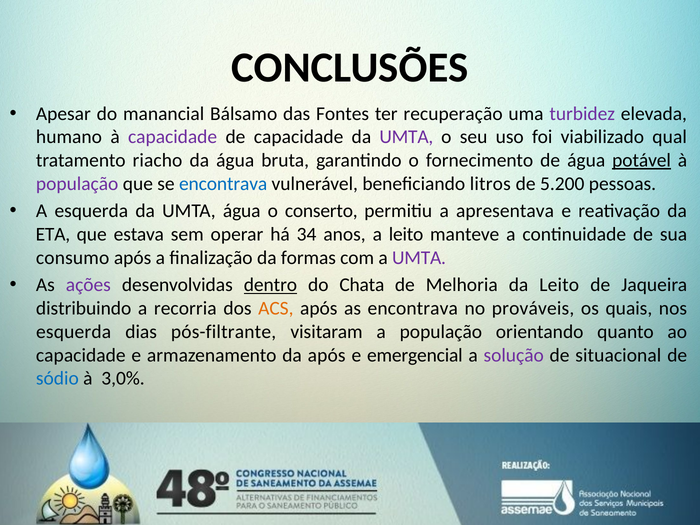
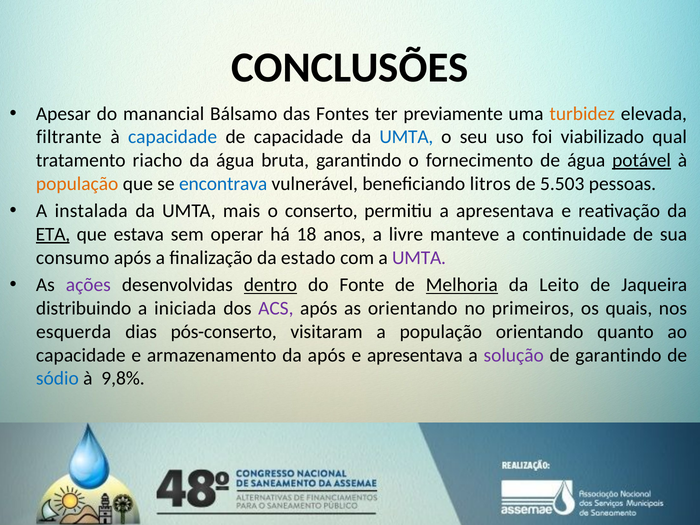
recuperação: recuperação -> previamente (453, 114)
turbidez colour: purple -> orange (582, 114)
humano: humano -> filtrante (69, 137)
capacidade colour: purple -> blue (173, 137)
UMTA colour: purple -> blue (406, 137)
população colour: purple -> orange (77, 184)
5.200: 5.200 -> 5.503 (562, 184)
A esquerda: esquerda -> instalada (91, 211)
UMTA água: água -> mais (242, 211)
ETA underline: none -> present (53, 234)
34: 34 -> 18 (307, 234)
a leito: leito -> livre (406, 234)
formas: formas -> estado (308, 258)
Chata: Chata -> Fonte (362, 285)
Melhoria underline: none -> present (462, 285)
recorria: recorria -> iniciada (185, 308)
ACS colour: orange -> purple (276, 308)
as encontrava: encontrava -> orientando (413, 308)
prováveis: prováveis -> primeiros (533, 308)
pós-filtrante: pós-filtrante -> pós-conserto (224, 332)
e emergencial: emergencial -> apresentava (415, 355)
de situacional: situacional -> garantindo (618, 355)
3,0%: 3,0% -> 9,8% (123, 379)
